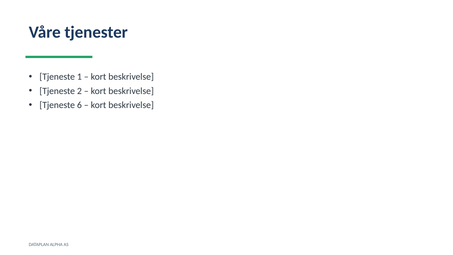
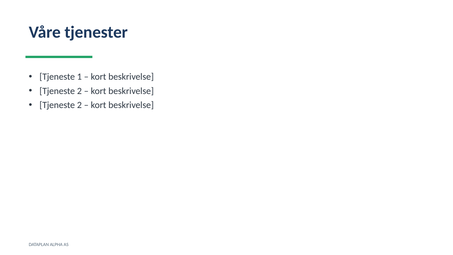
6: 6 -> 2 (79, 105)
